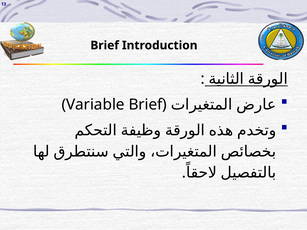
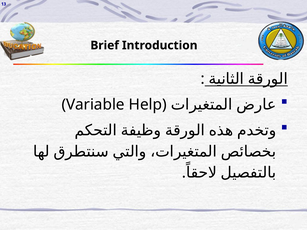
Variable Brief: Brief -> Help (145, 105)
